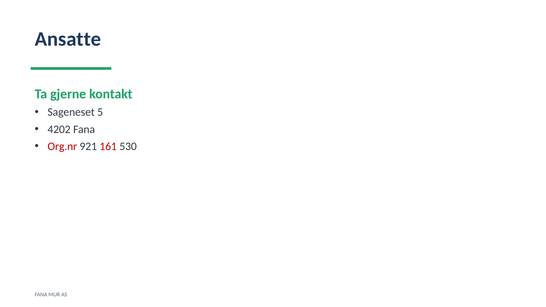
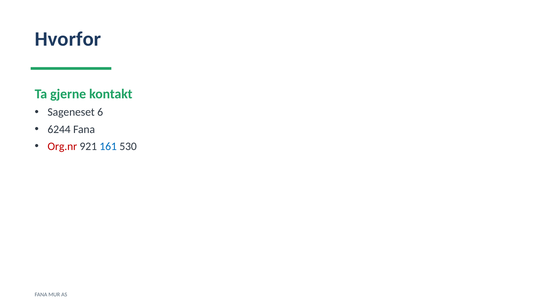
Ansatte: Ansatte -> Hvorfor (68, 39)
5: 5 -> 6 (100, 112)
4202: 4202 -> 6244 (59, 129)
161 colour: red -> blue (108, 146)
